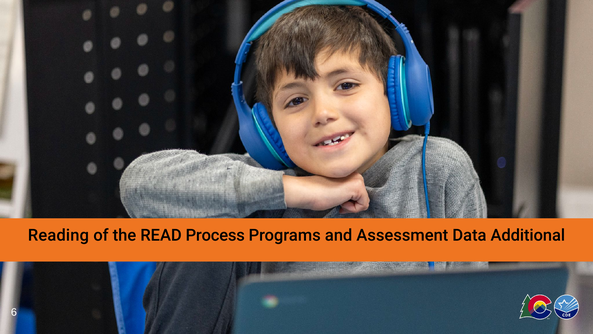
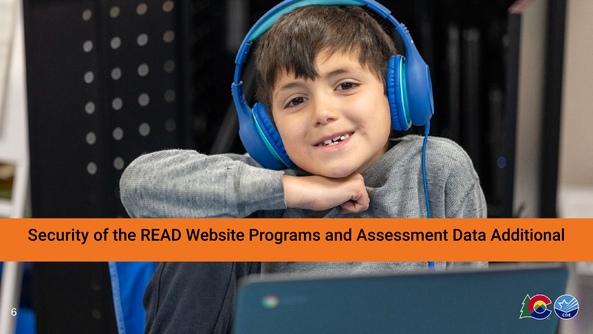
Reading: Reading -> Security (58, 235)
Process: Process -> Website (215, 235)
